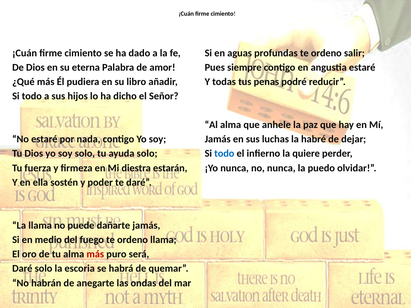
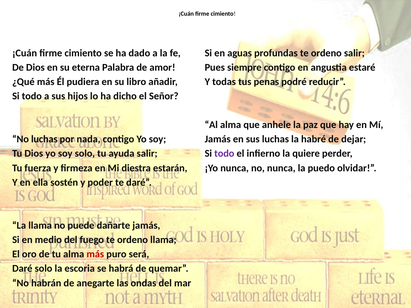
No estaré: estaré -> luchas (44, 139)
ayuda solo: solo -> salir (147, 154)
todo colour: blue -> purple (224, 154)
